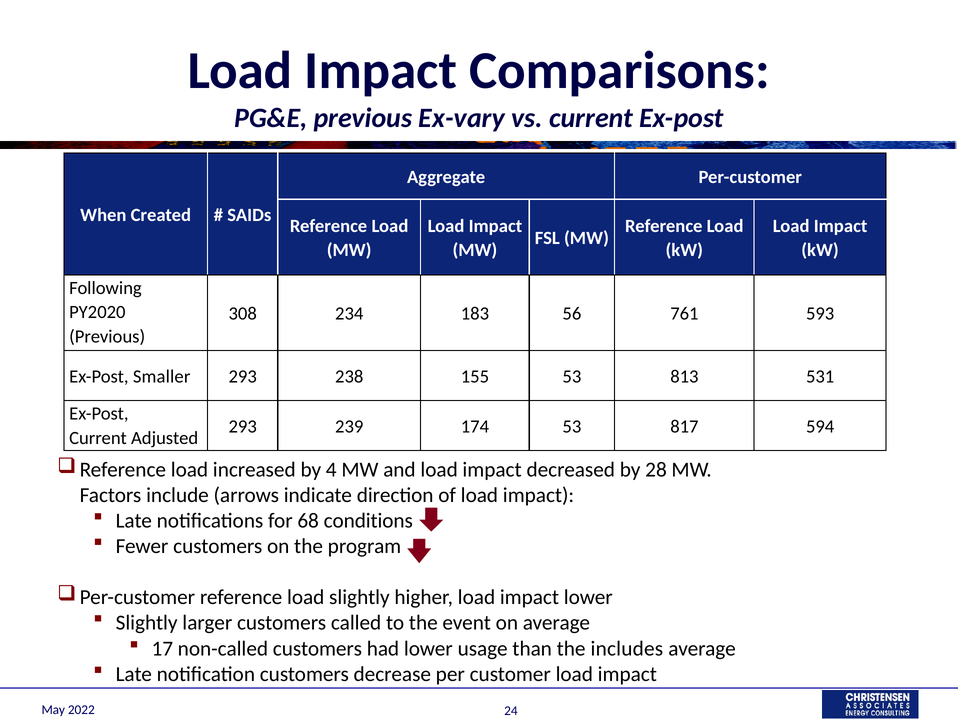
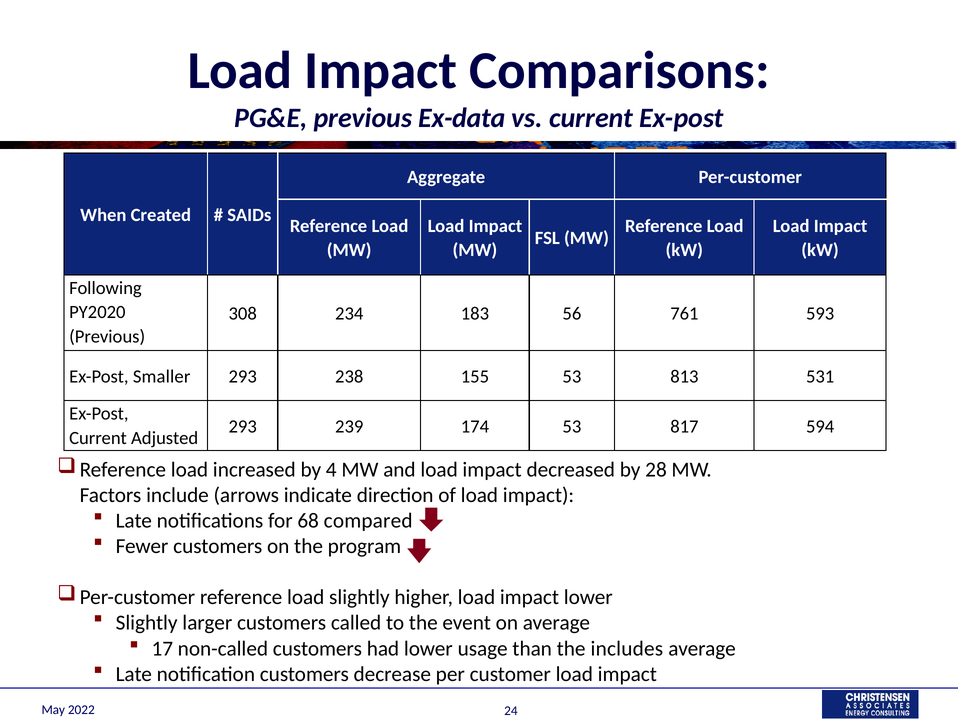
Ex-vary: Ex-vary -> Ex-data (462, 118)
conditions: conditions -> compared (368, 520)
